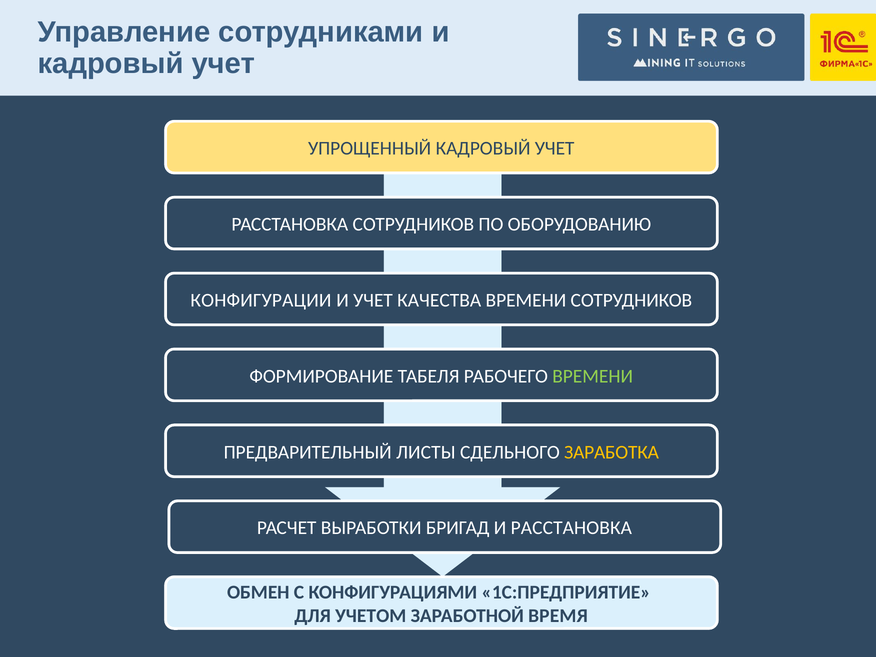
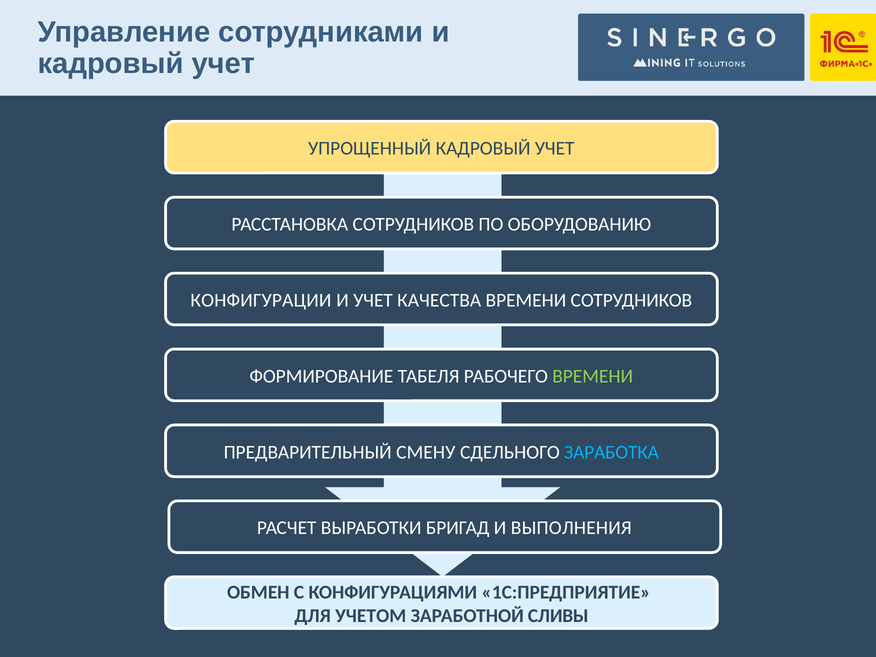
ЛИСТЫ: ЛИСТЫ -> СМЕНУ (426, 452)
ЗАРАБОТКА colour: yellow -> light blue (611, 452)
И РАССТАНОВКА: РАССТАНОВКА -> ВЫПОЛНЕНИЯ (571, 528)
ВРЕМЯ: ВРЕМЯ -> СЛИВЫ (558, 616)
